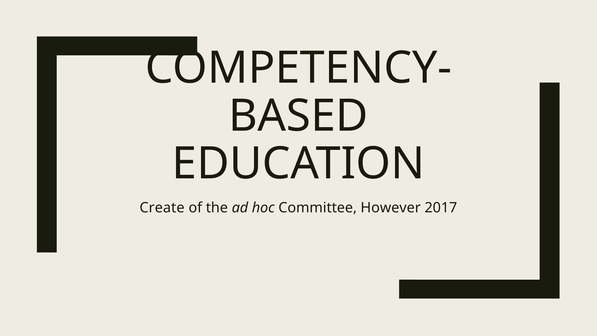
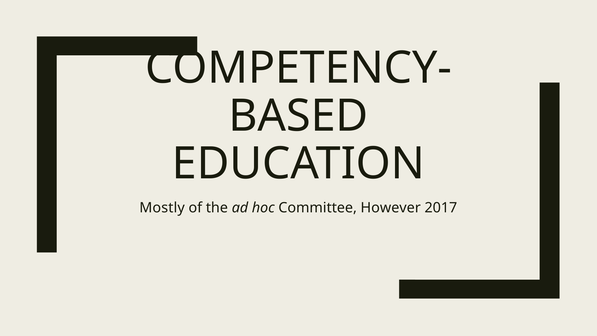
Create: Create -> Mostly (162, 208)
